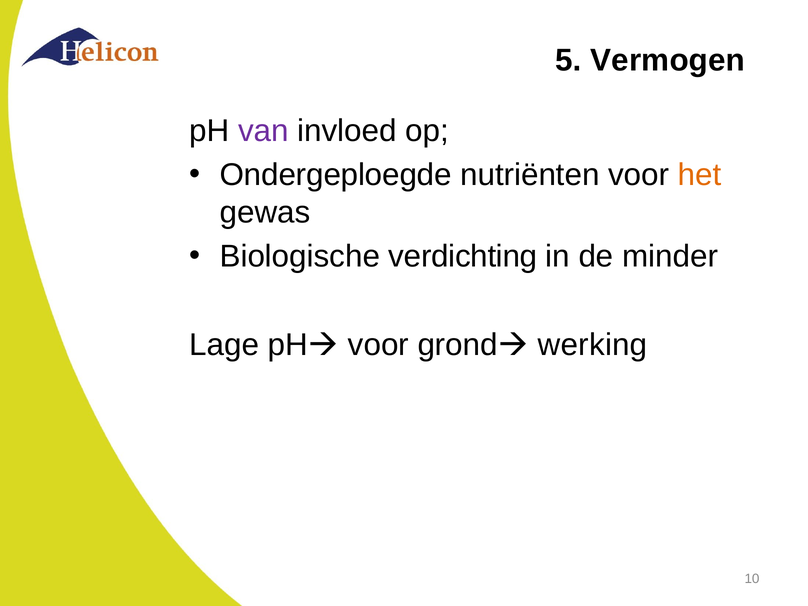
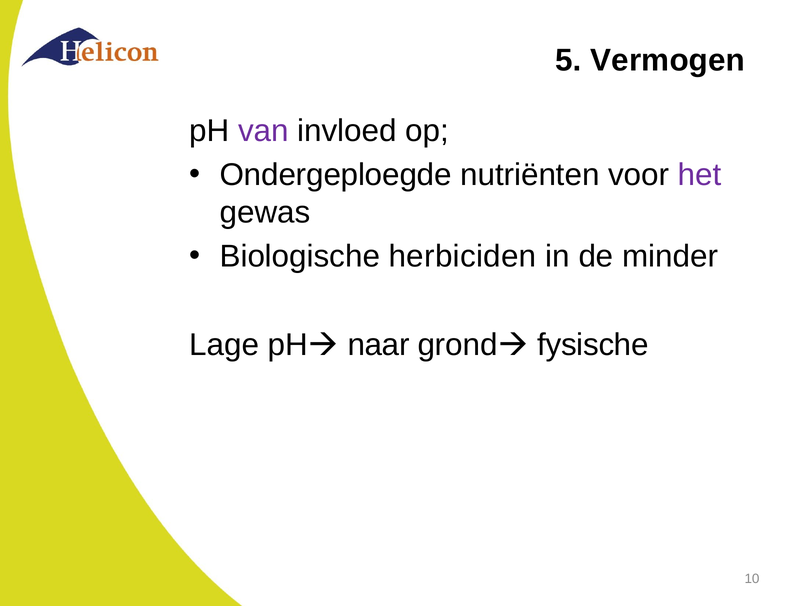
het colour: orange -> purple (700, 175)
verdichting: verdichting -> herbiciden (463, 257)
voor: voor -> naar (379, 345)
werking: werking -> fysische (593, 345)
